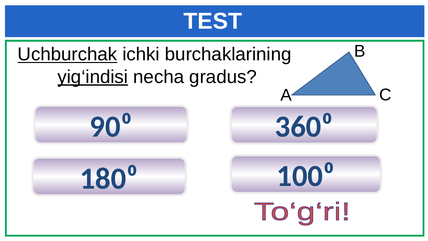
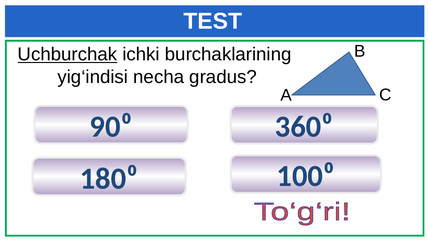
yig‘indisi underline: present -> none (93, 77)
